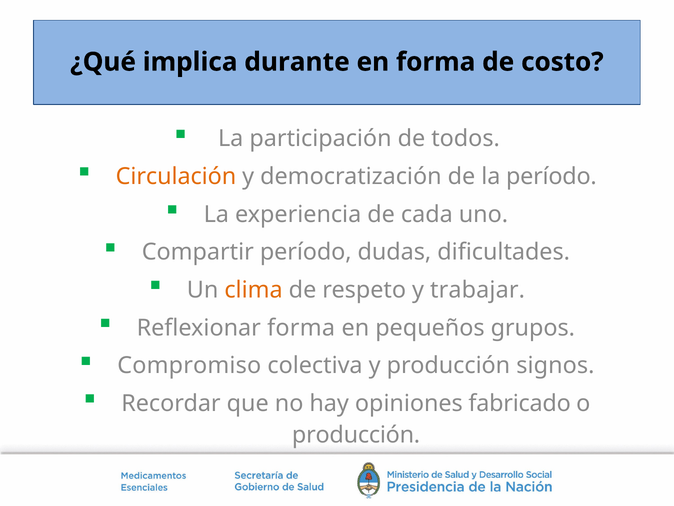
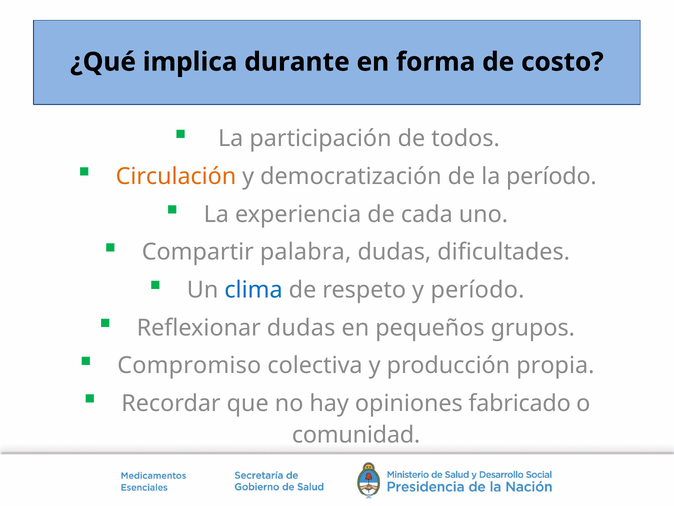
Compartir período: período -> palabra (306, 252)
clima colour: orange -> blue (254, 290)
y trabajar: trabajar -> período (477, 290)
Reflexionar forma: forma -> dudas (301, 327)
signos: signos -> propia (555, 365)
producción: producción -> comunidad (356, 435)
